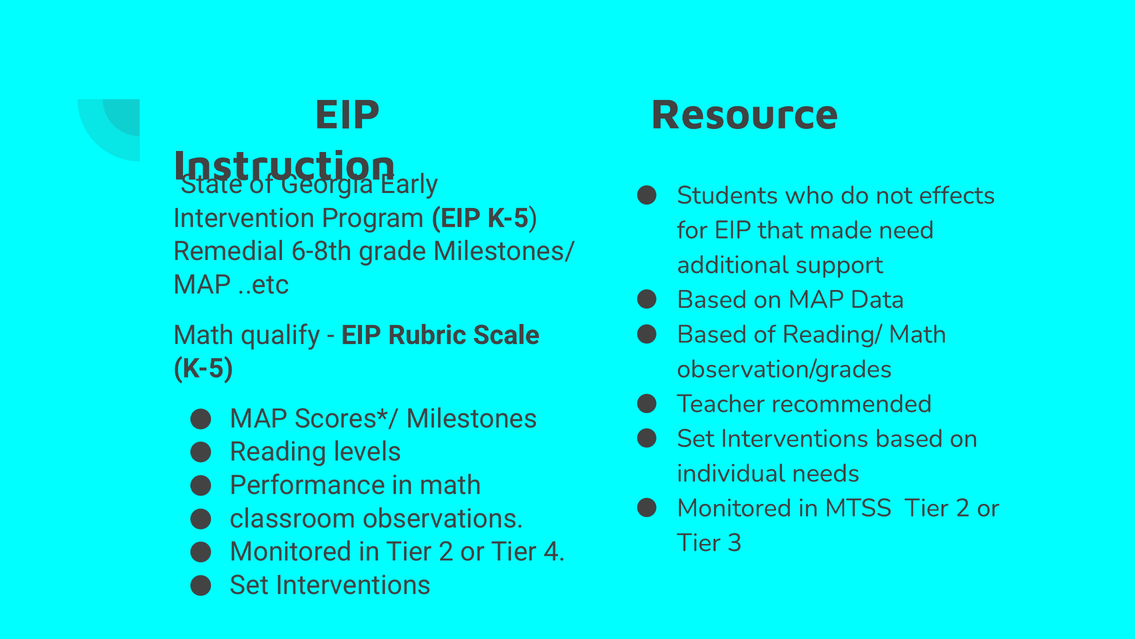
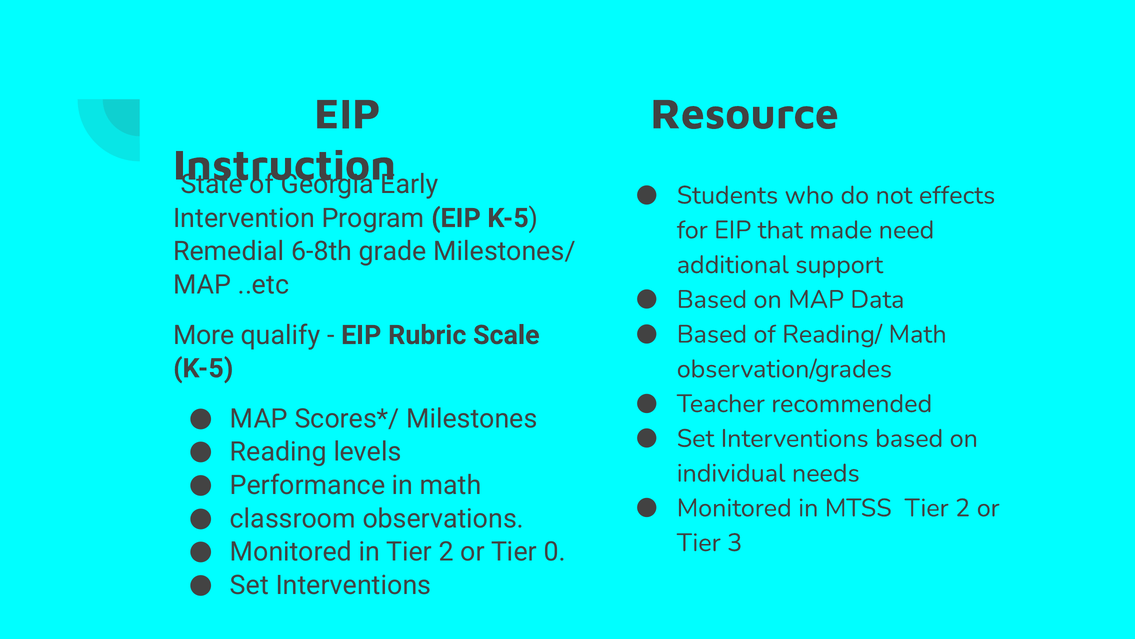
Math: Math -> More (204, 335)
4: 4 -> 0 (555, 552)
